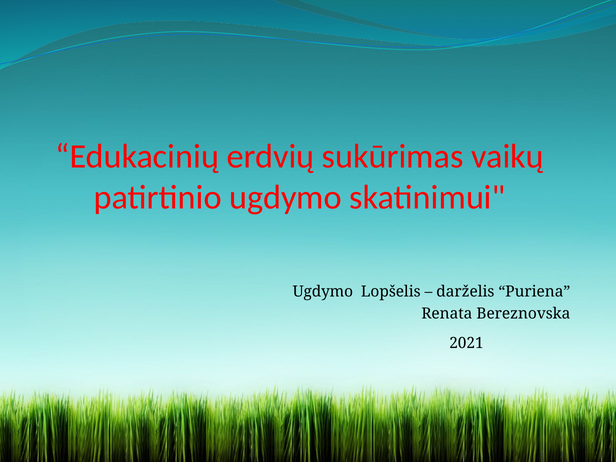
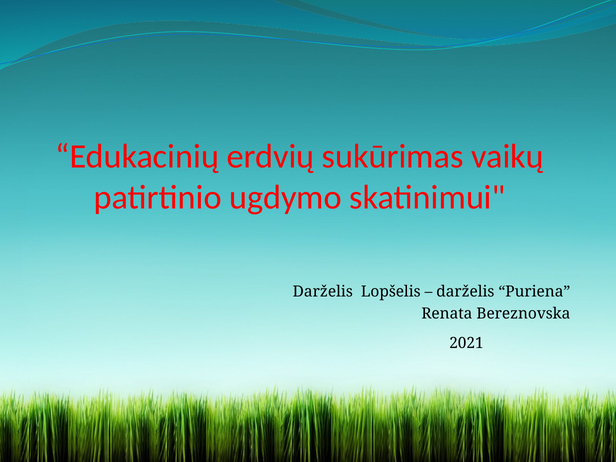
Ugdymo: Ugdymo -> Darželis (323, 292)
